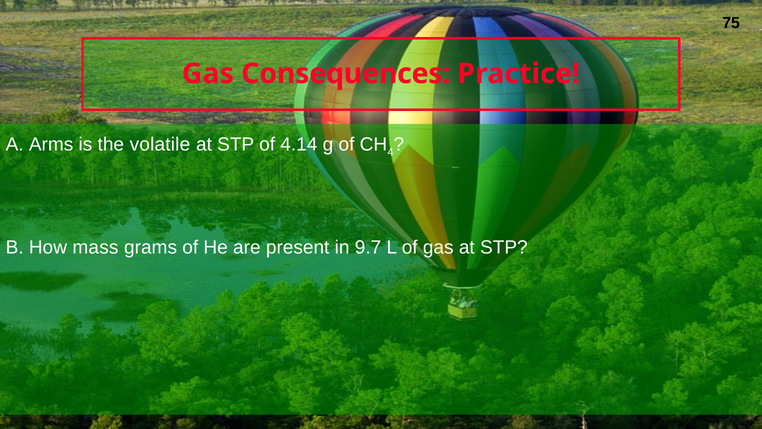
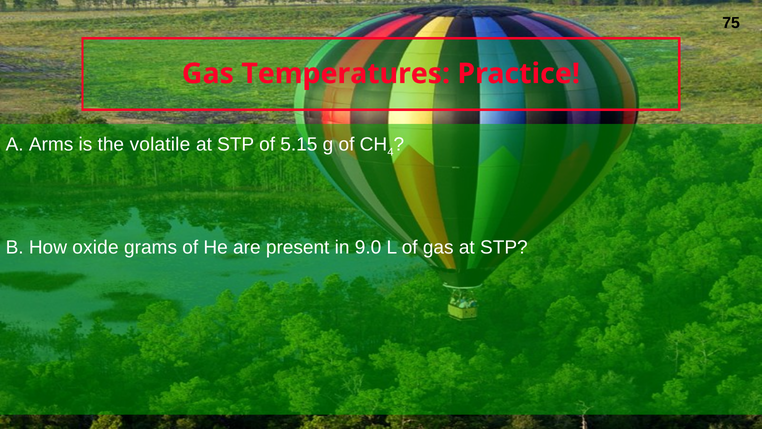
Consequences: Consequences -> Temperatures (346, 74)
4.14: 4.14 -> 5.15 (299, 145)
mass: mass -> oxide (95, 247)
9.7: 9.7 -> 9.0 (368, 247)
